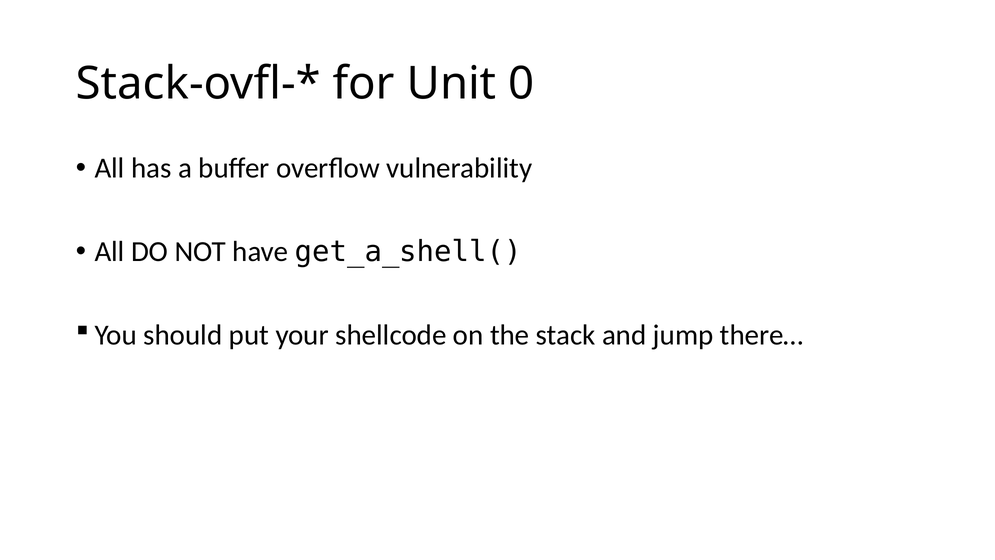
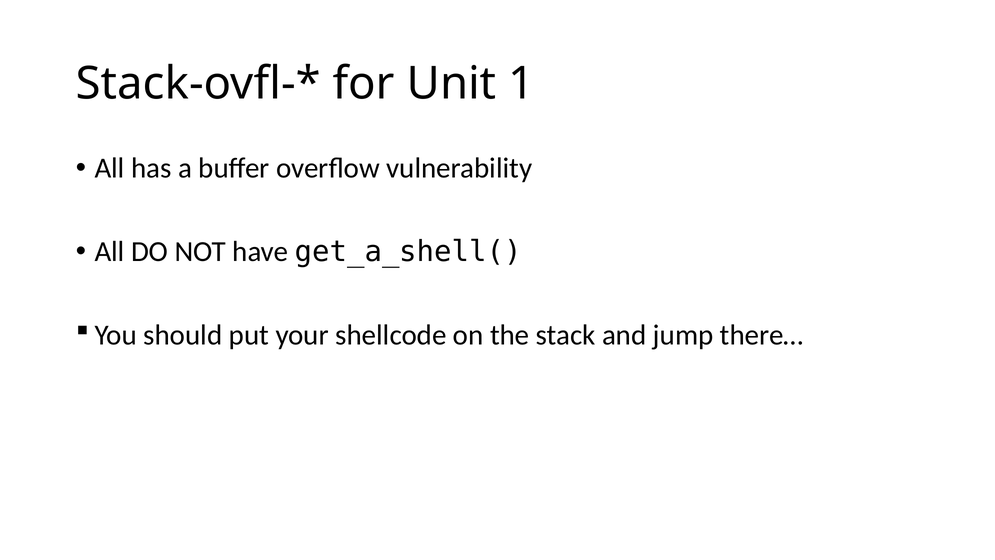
0: 0 -> 1 (521, 84)
